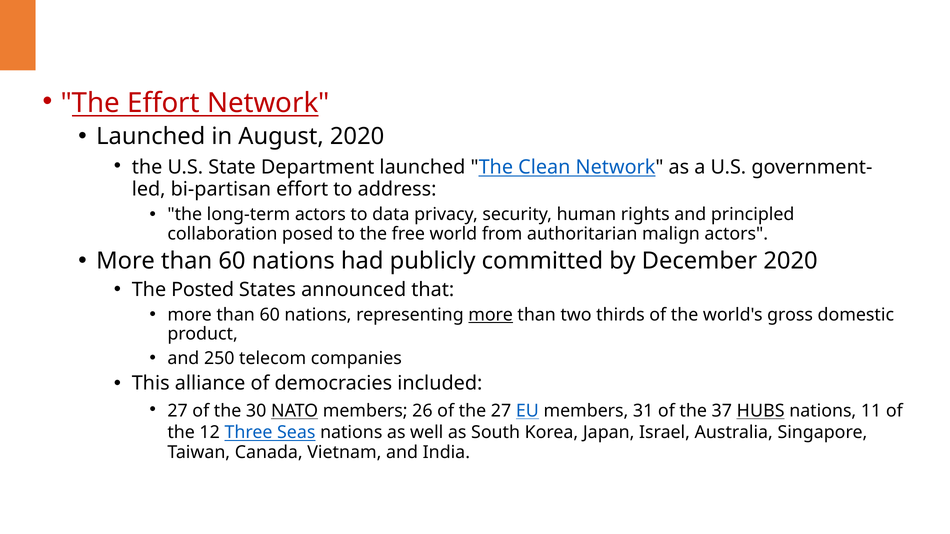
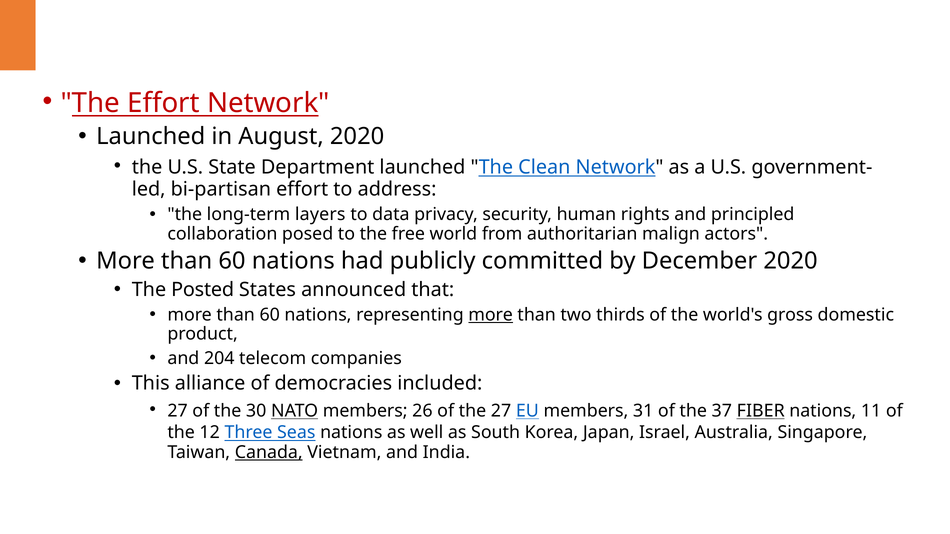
long-term actors: actors -> layers (320, 215)
250: 250 -> 204 (219, 358)
HUBS: HUBS -> FIBER (761, 411)
Canada underline: none -> present (269, 453)
